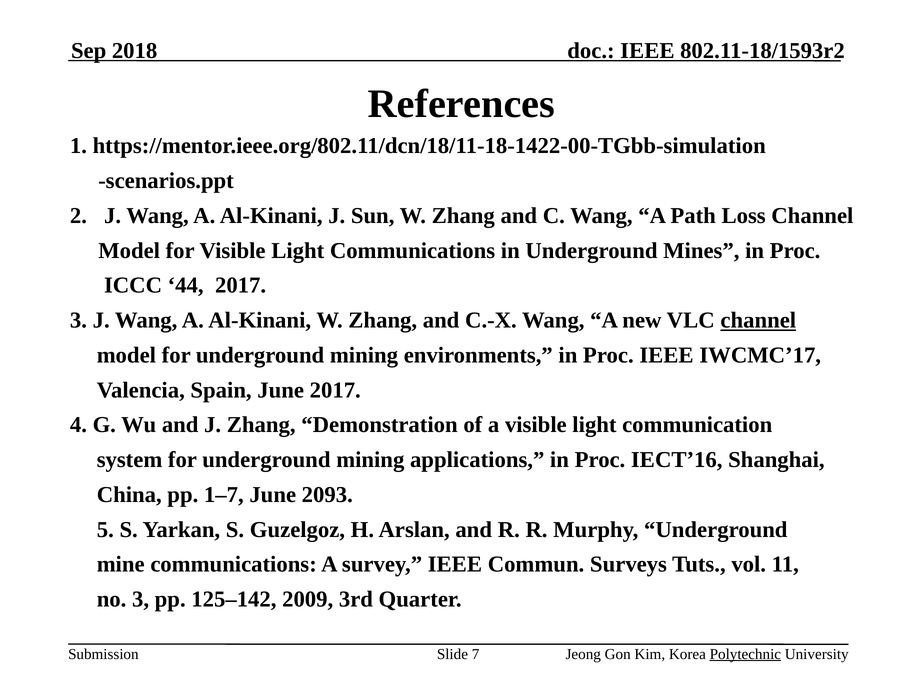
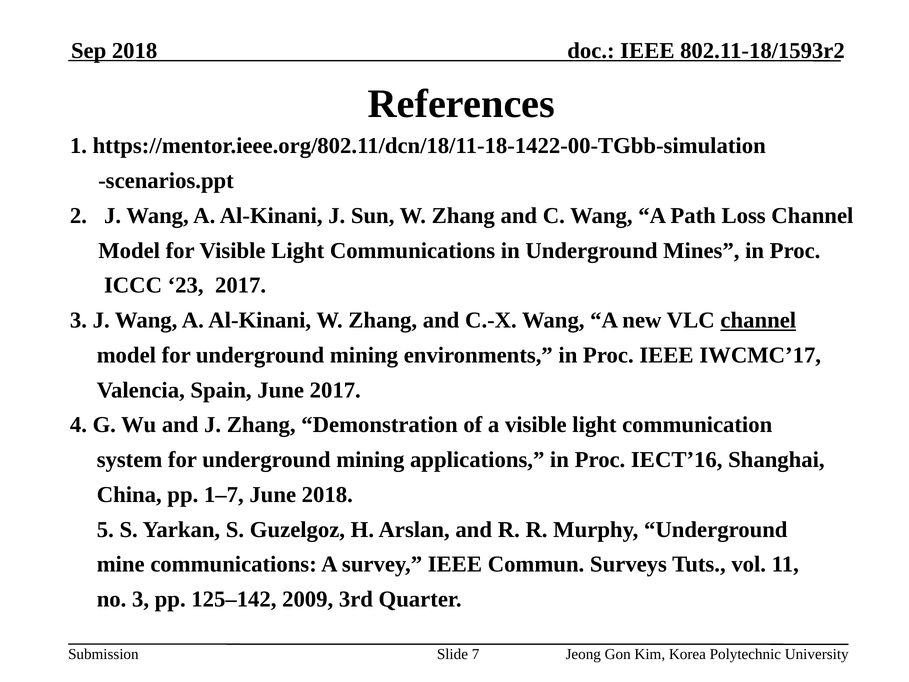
44: 44 -> 23 (186, 285)
June 2093: 2093 -> 2018 (327, 494)
Polytechnic underline: present -> none (745, 654)
